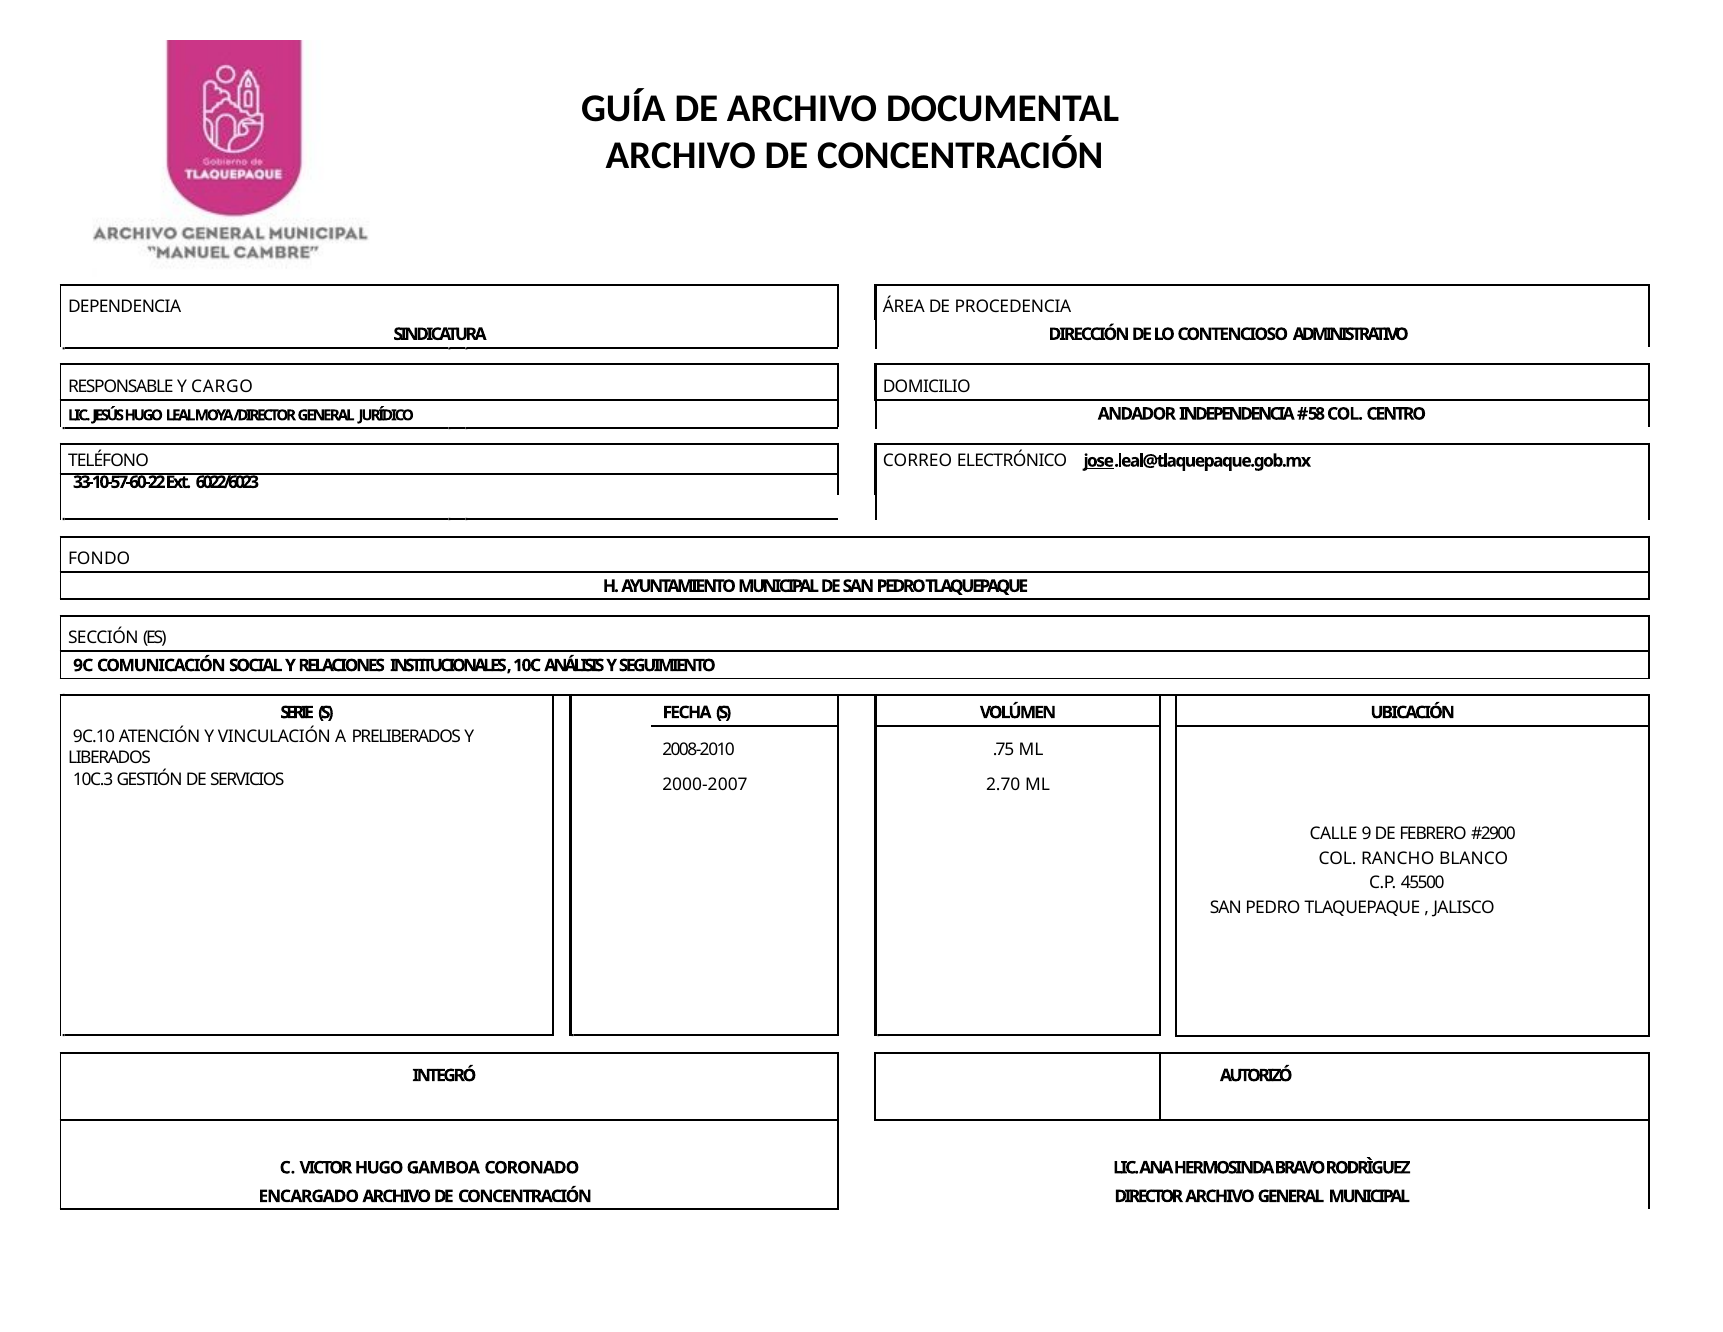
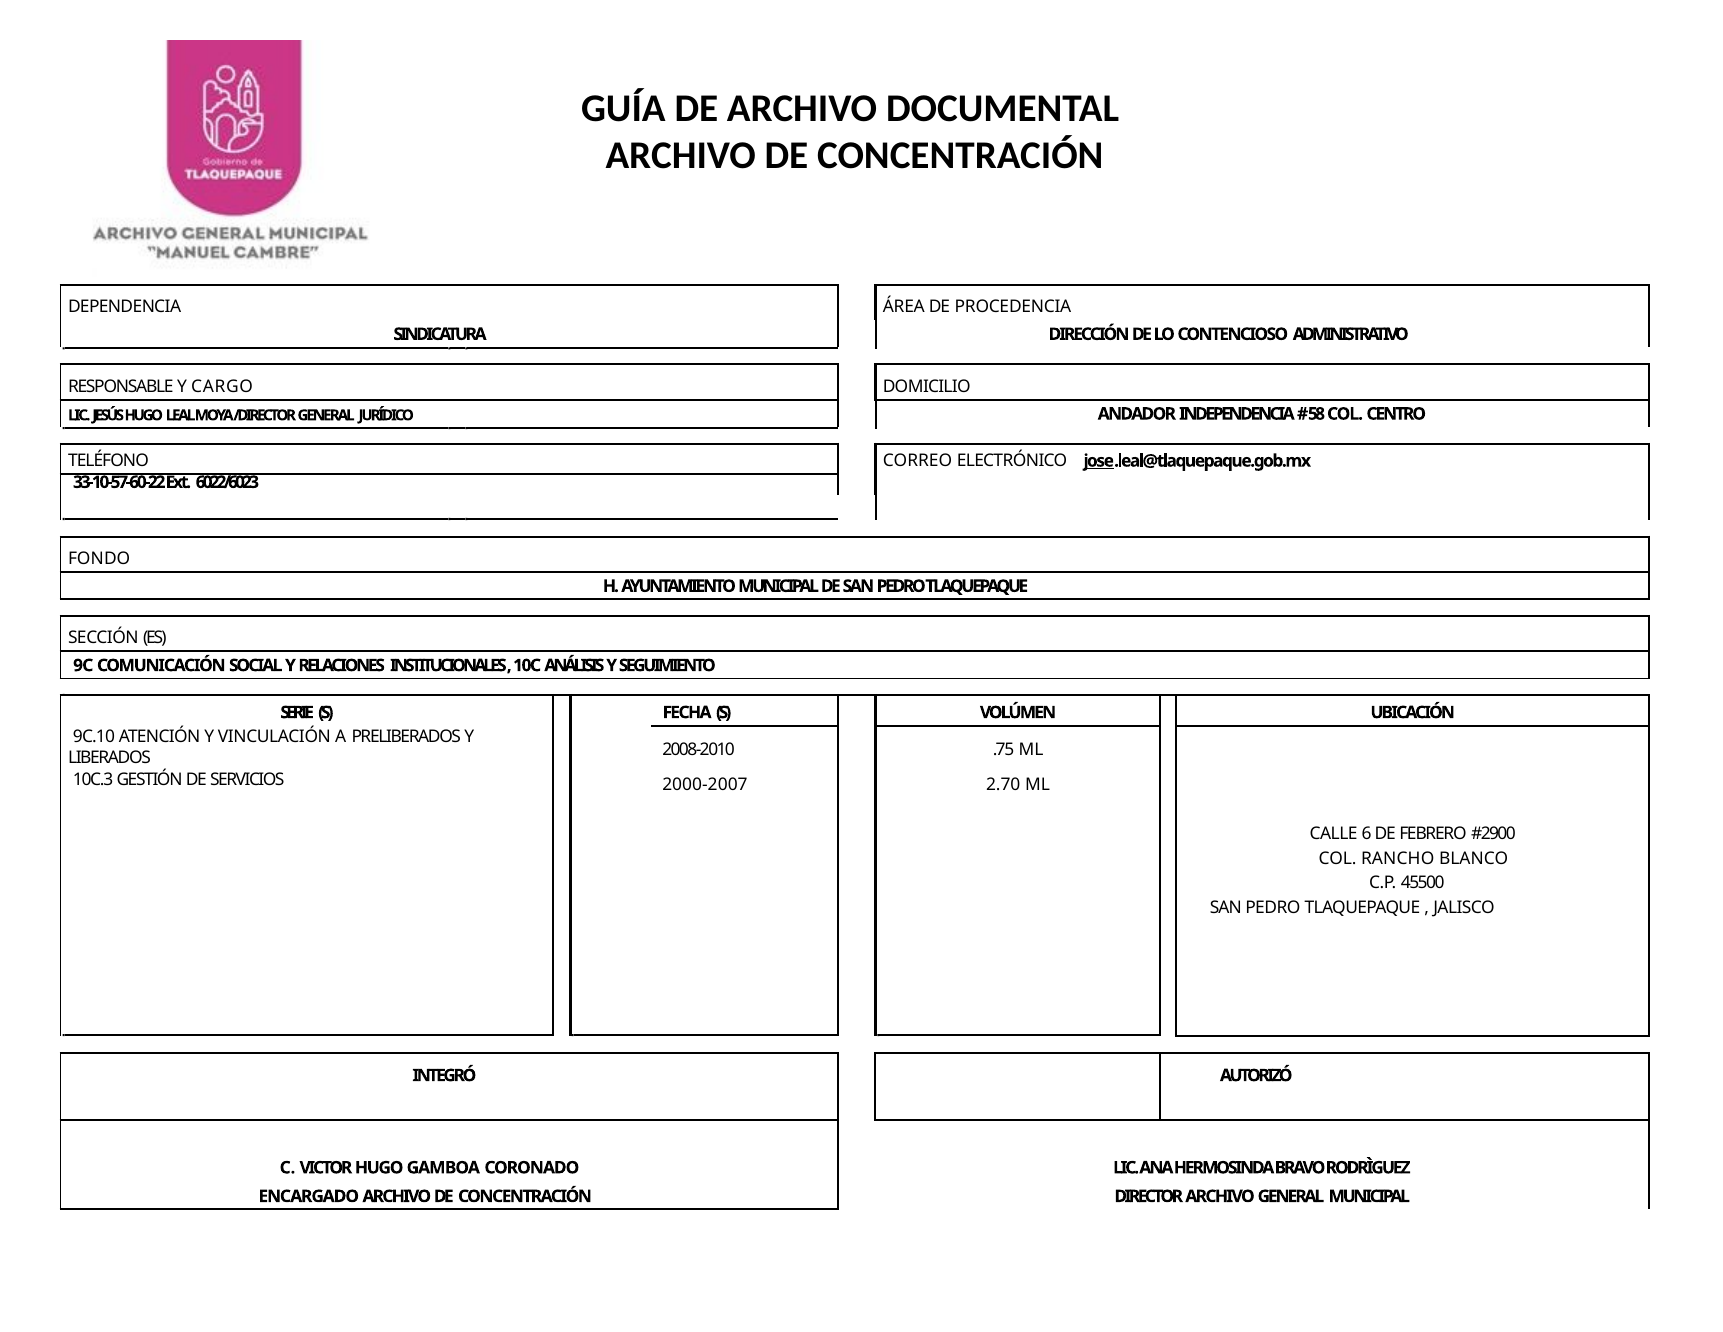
9: 9 -> 6 (1367, 833)
